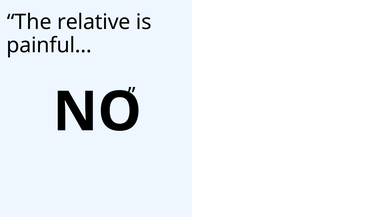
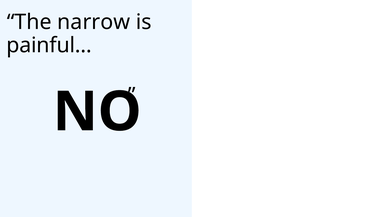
relative: relative -> narrow (94, 22)
